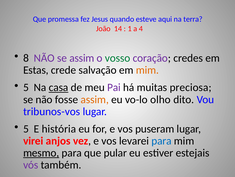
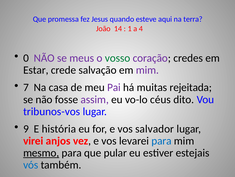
8: 8 -> 0 (26, 58)
se assim: assim -> meus (82, 58)
Estas: Estas -> Estar (36, 70)
mim colour: orange -> purple (147, 70)
5: 5 -> 7 (26, 87)
casa underline: present -> none (59, 87)
preciosa: preciosa -> rejeitada (191, 87)
assim colour: orange -> purple (95, 99)
olho: olho -> céus (160, 99)
5: 5 -> 9 (26, 128)
puseram: puseram -> salvador (155, 128)
vós colour: purple -> blue (31, 164)
